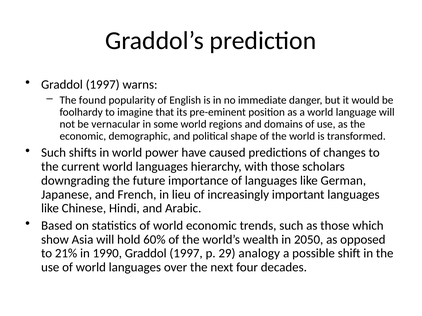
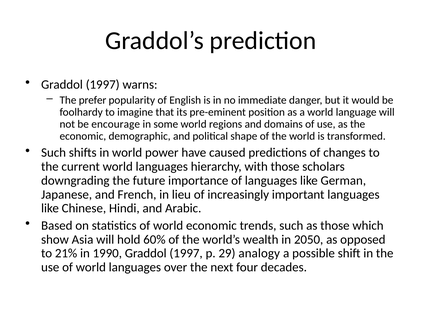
found: found -> prefer (93, 100)
vernacular: vernacular -> encourage (116, 124)
